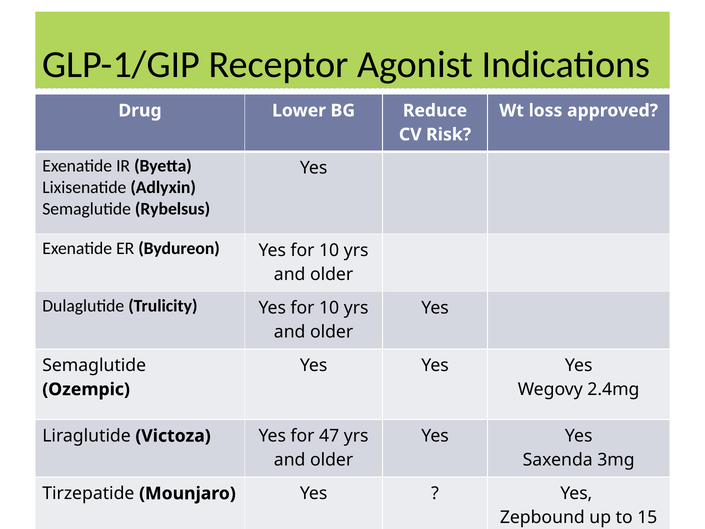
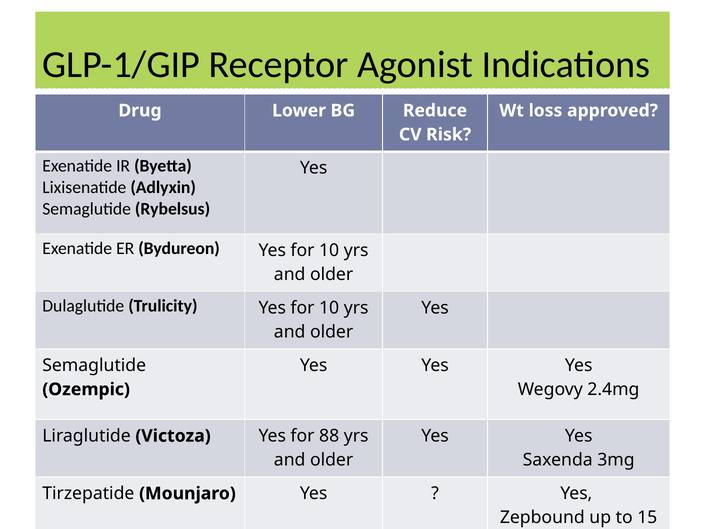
47: 47 -> 88 (329, 436)
